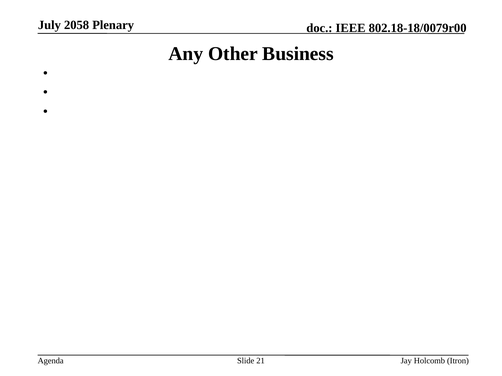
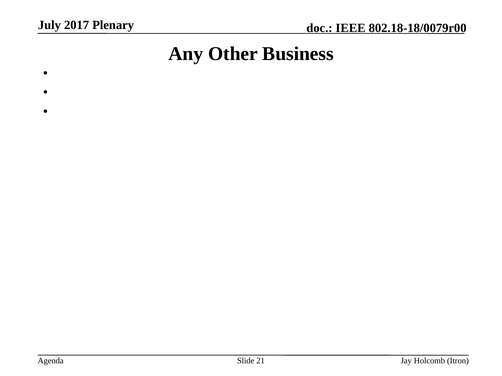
2058: 2058 -> 2017 (77, 25)
